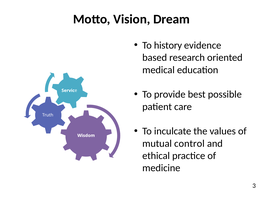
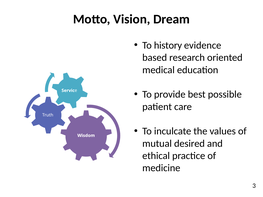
control: control -> desired (189, 144)
